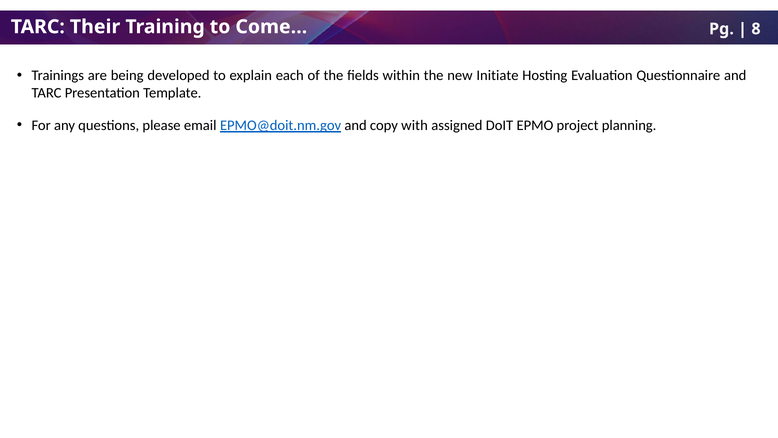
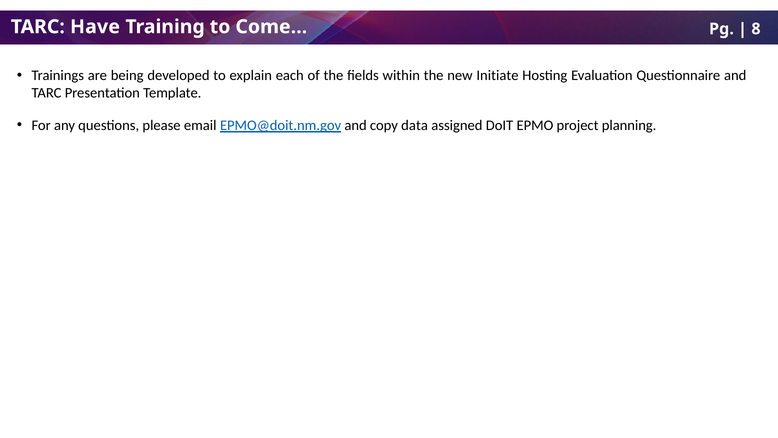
Their: Their -> Have (95, 27)
with: with -> data (415, 125)
